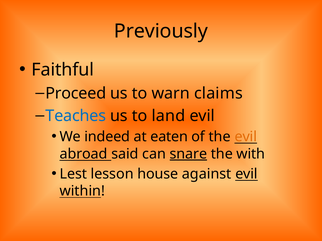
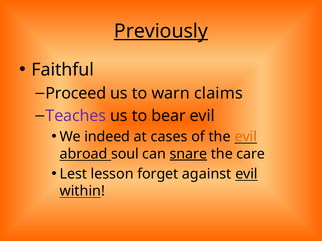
Previously underline: none -> present (161, 31)
Teaches colour: blue -> purple (76, 116)
land: land -> bear (169, 116)
eaten: eaten -> cases (169, 137)
said: said -> soul (125, 154)
with: with -> care (251, 154)
house: house -> forget (158, 174)
